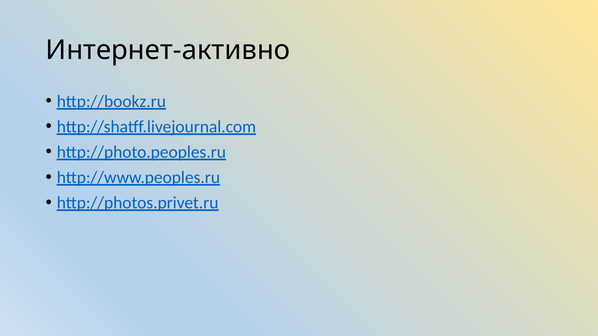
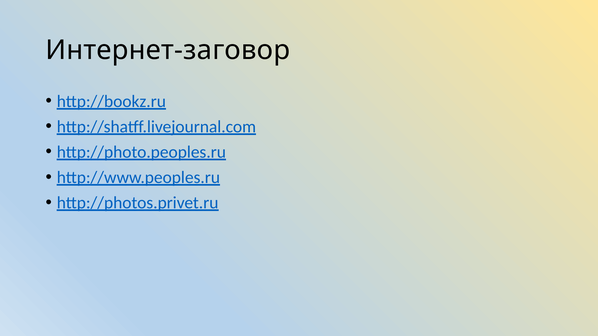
Интернет-активно: Интернет-активно -> Интернет-заговор (168, 50)
